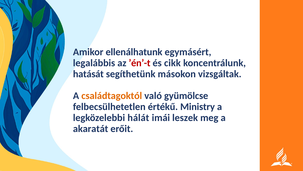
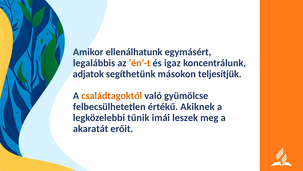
’én’-t colour: red -> orange (140, 63)
cikk: cikk -> igaz (172, 63)
hatását: hatását -> adjatok (88, 74)
vizsgáltak: vizsgáltak -> teljesítjük (220, 74)
Ministry: Ministry -> Akiknek (197, 106)
hálát: hálát -> tűnik (138, 117)
